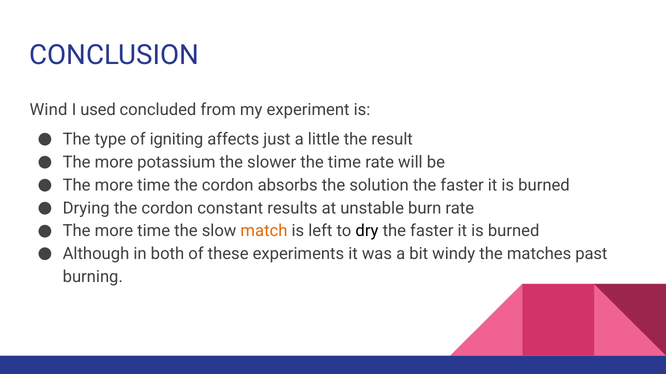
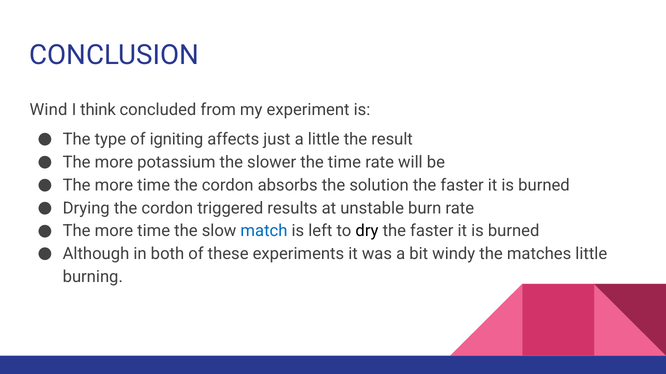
used: used -> think (98, 110)
constant: constant -> triggered (230, 208)
match colour: orange -> blue (264, 231)
matches past: past -> little (591, 254)
